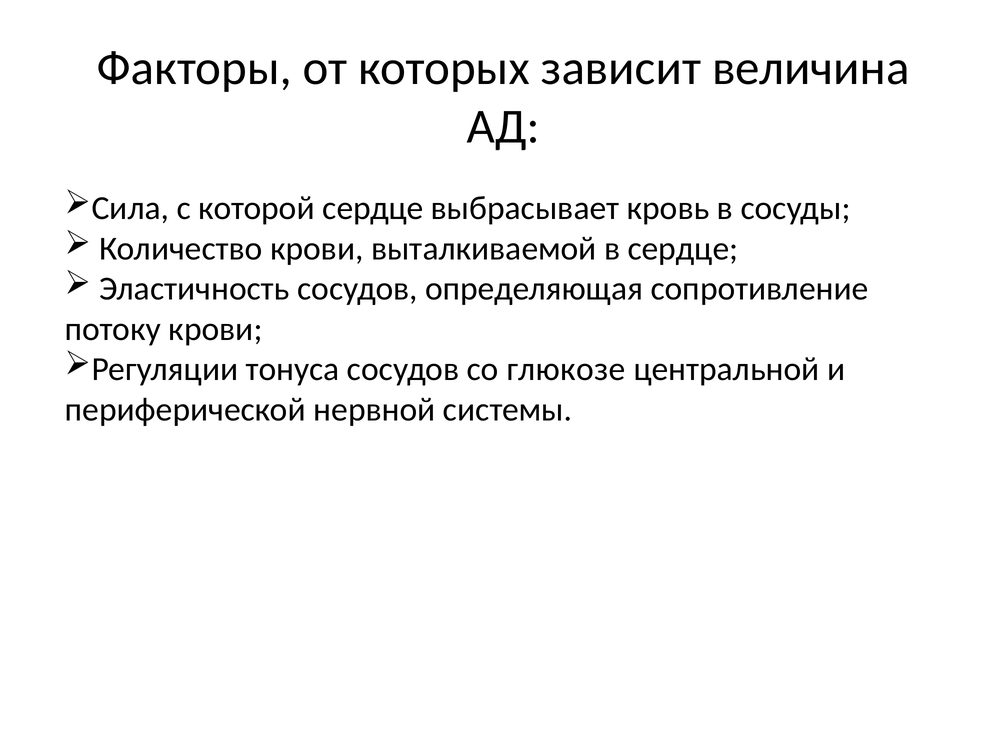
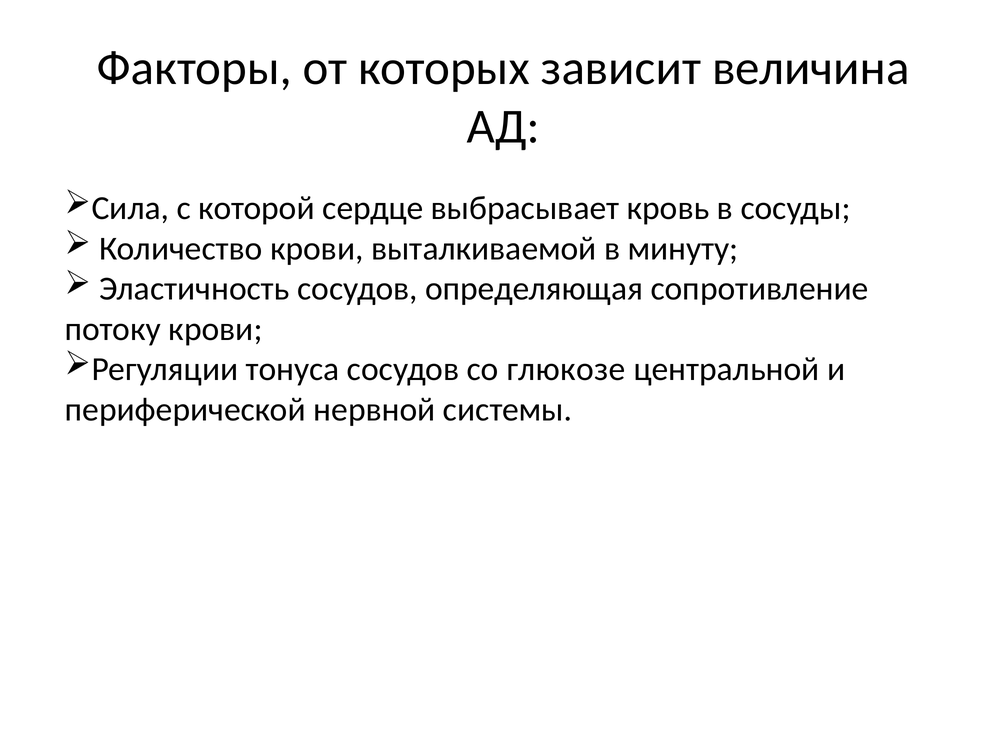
в сердце: сердце -> минуту (683, 249)
